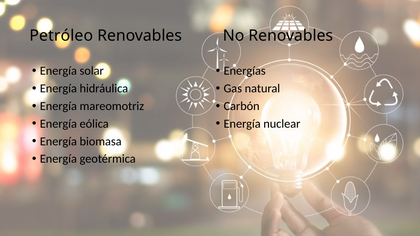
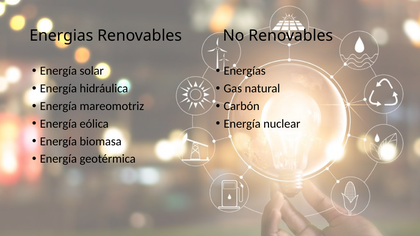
Petróleo: Petróleo -> Energias (61, 36)
